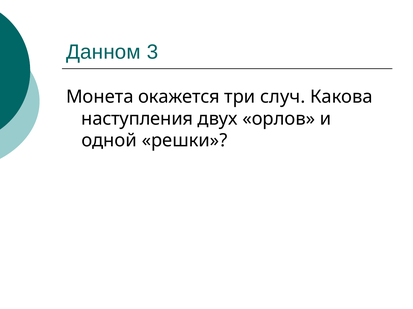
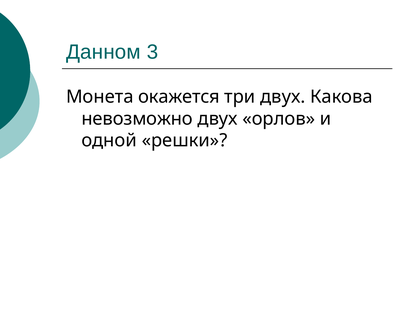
три случ: случ -> двух (283, 97)
наступления: наступления -> невозможно (137, 119)
